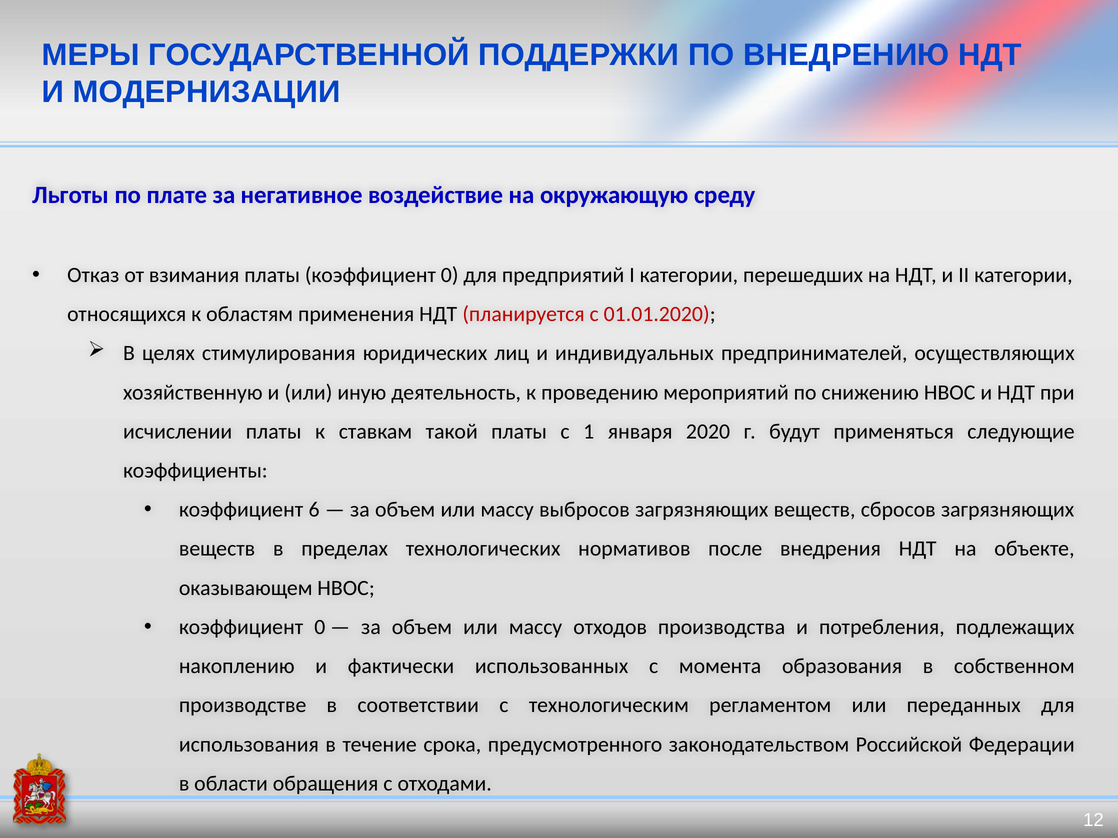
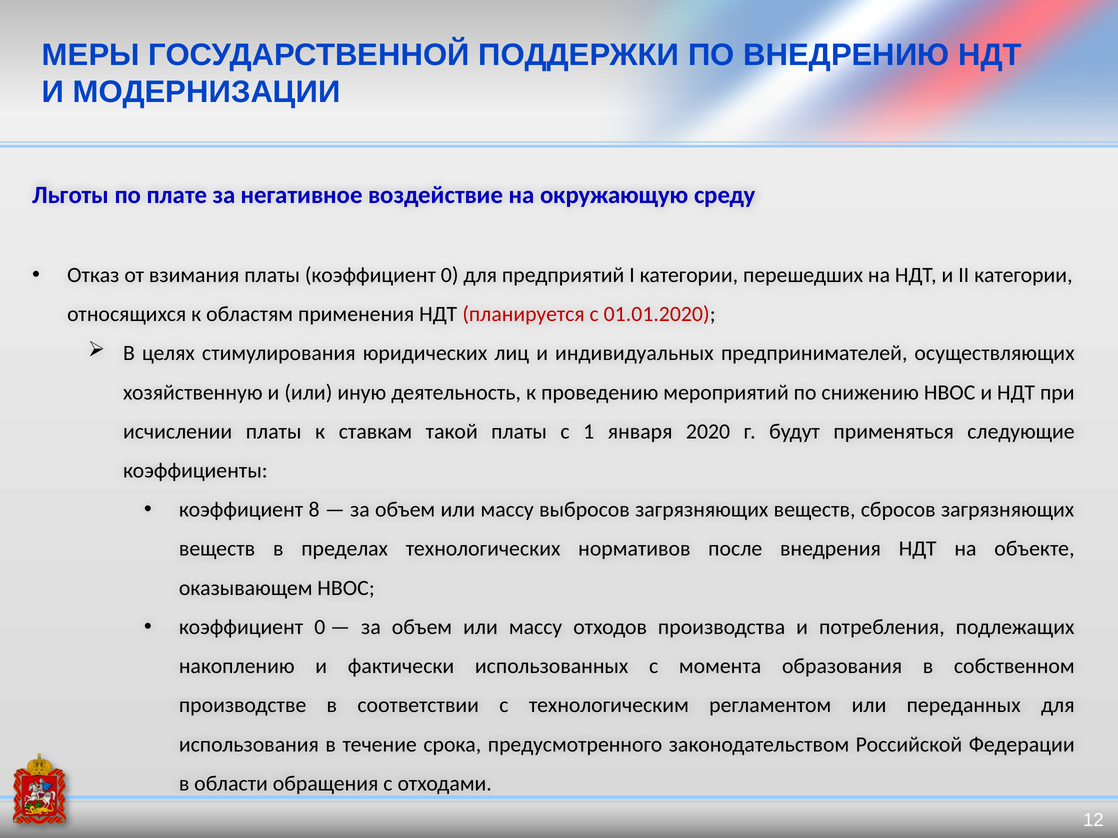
6: 6 -> 8 (314, 510)
